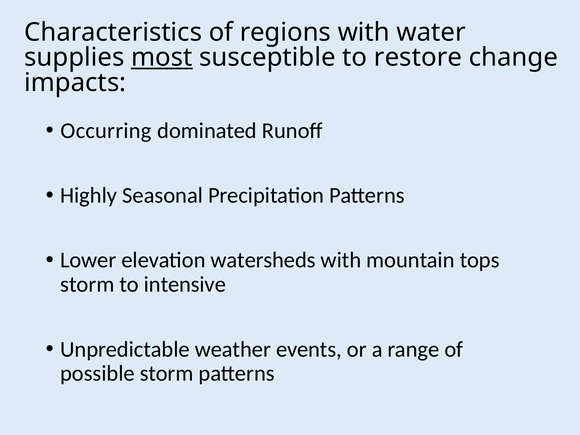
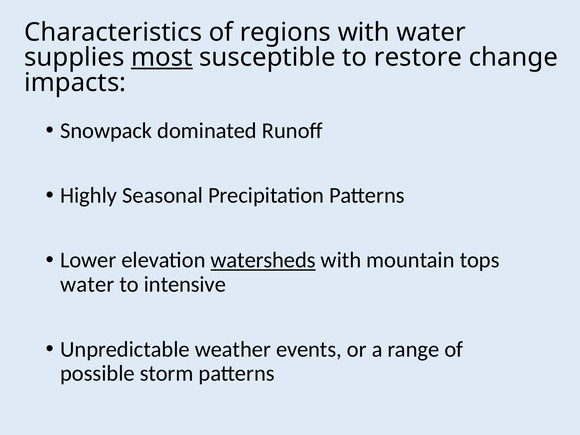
Occurring: Occurring -> Snowpack (106, 131)
watersheds underline: none -> present (263, 260)
storm: storm -> water (87, 284)
